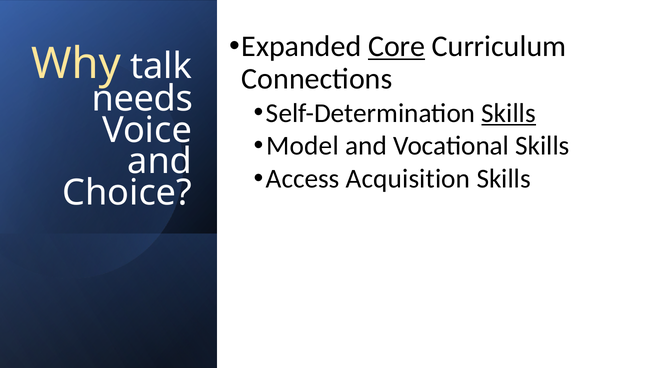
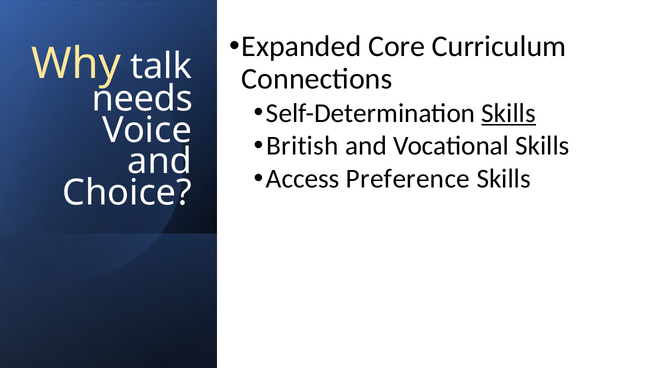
Core underline: present -> none (397, 46)
Model: Model -> British (302, 146)
Acquisition: Acquisition -> Preference (408, 179)
